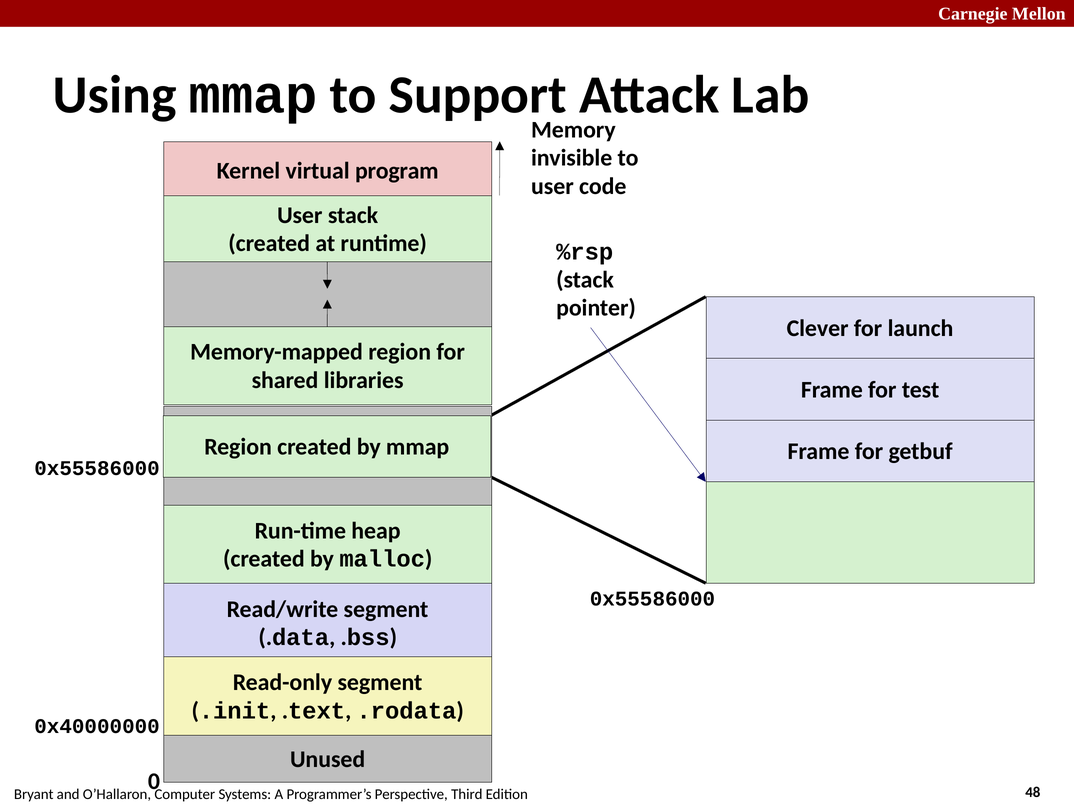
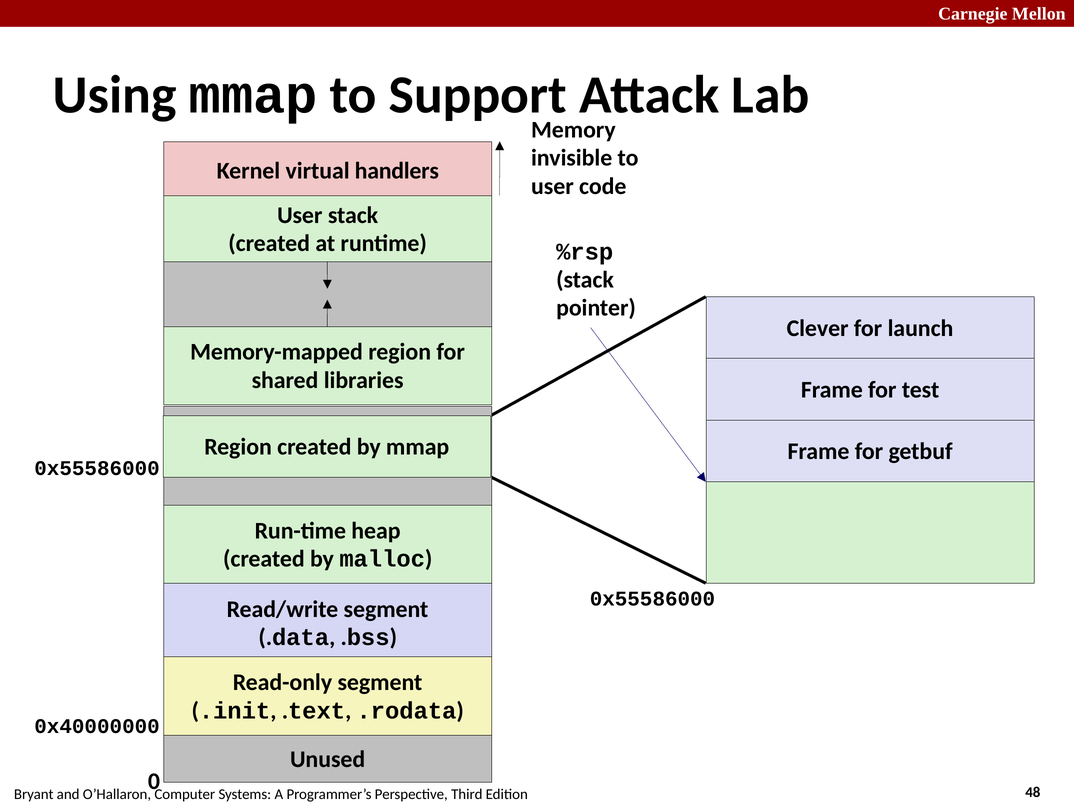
program: program -> handlers (397, 171)
